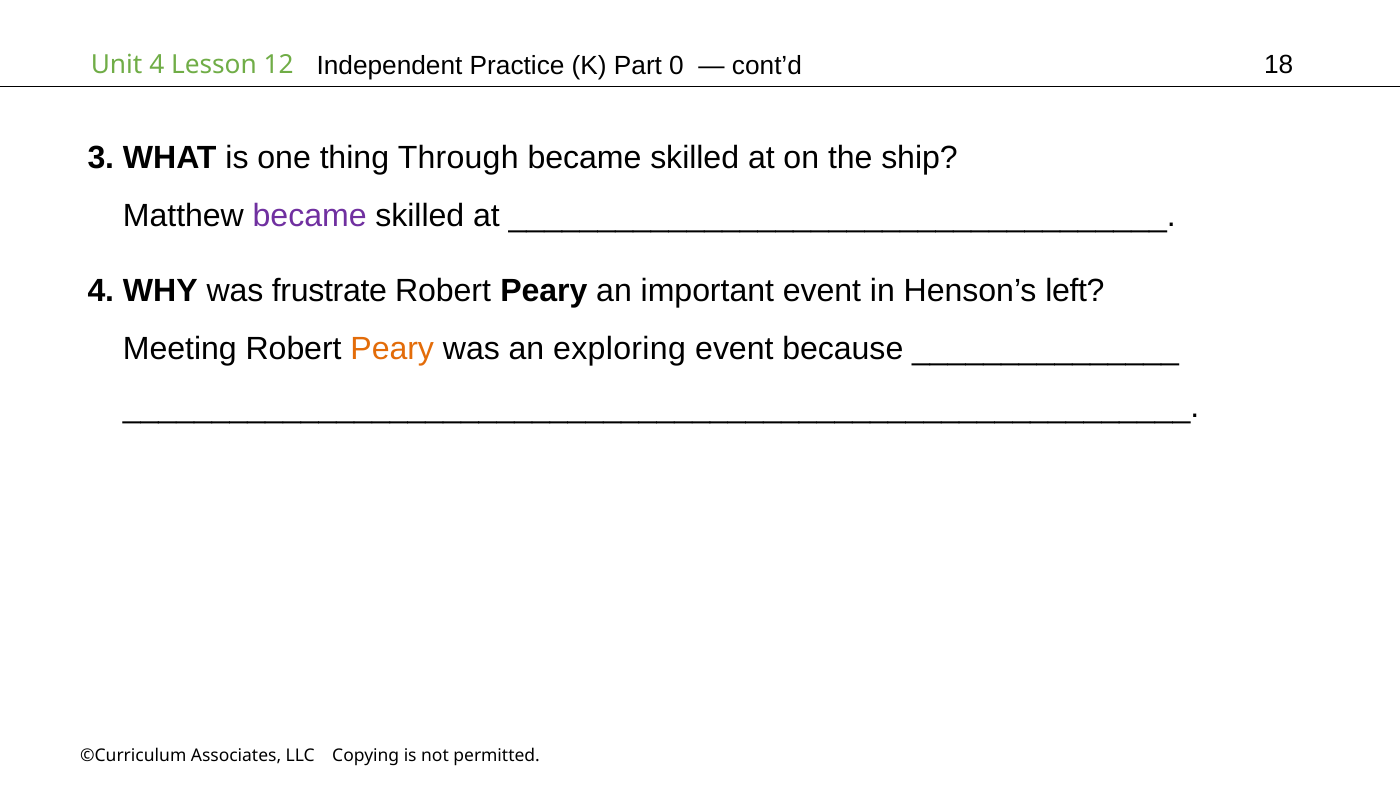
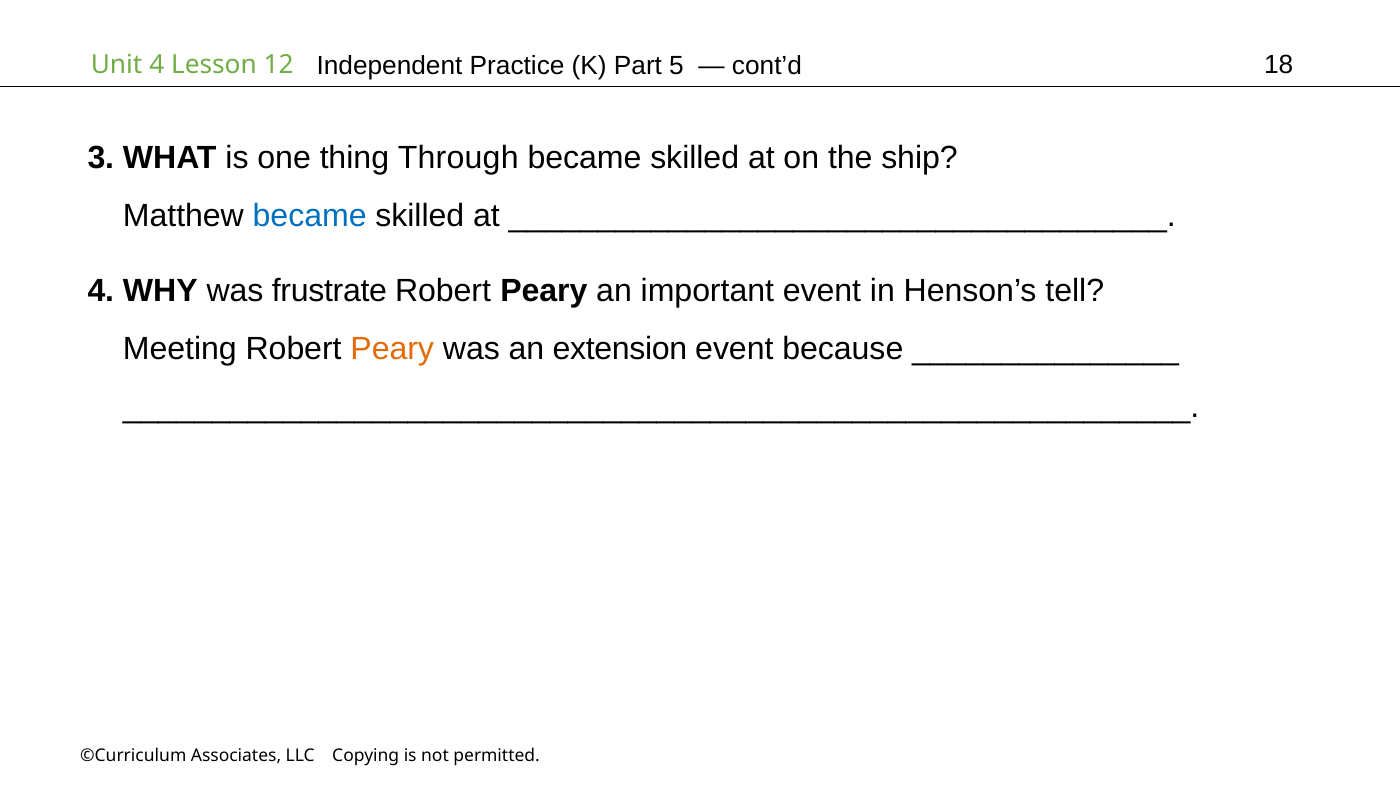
0: 0 -> 5 (677, 66)
became colour: purple -> blue (310, 216)
left: left -> tell (1075, 291)
exploring: exploring -> extension (620, 349)
